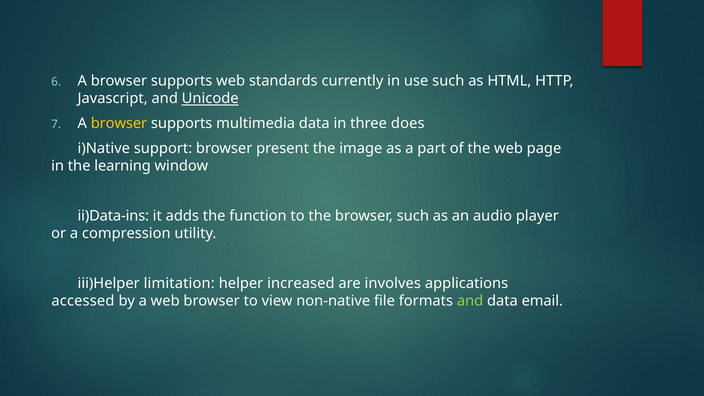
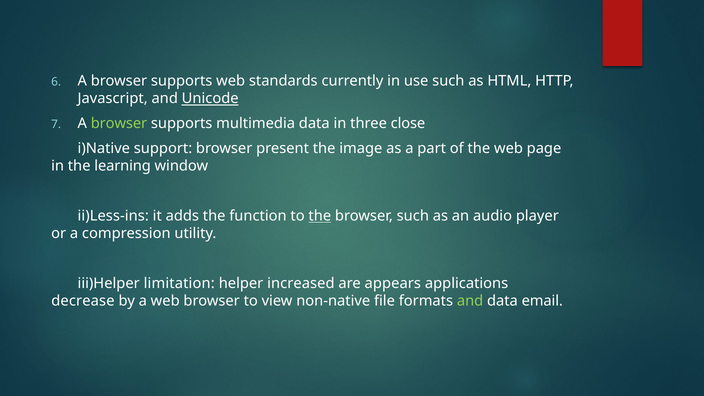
browser colour: yellow -> light green (119, 124)
does: does -> close (408, 124)
ii)Data-ins: ii)Data-ins -> ii)Less-ins (113, 216)
the underline: none -> present (320, 216)
involves: involves -> appears (393, 283)
accessed: accessed -> decrease (83, 301)
